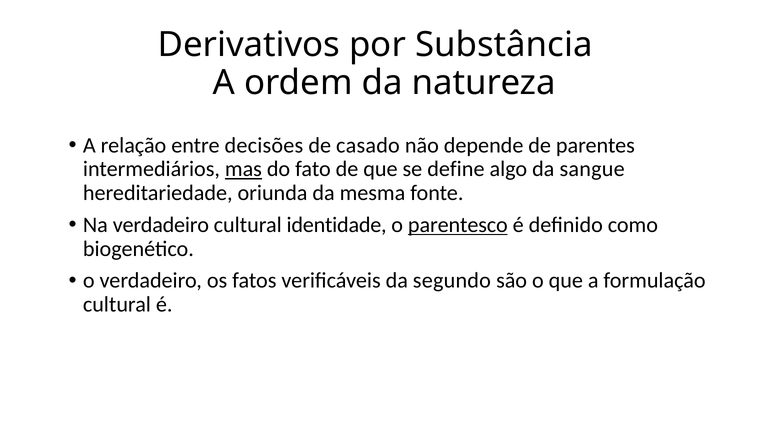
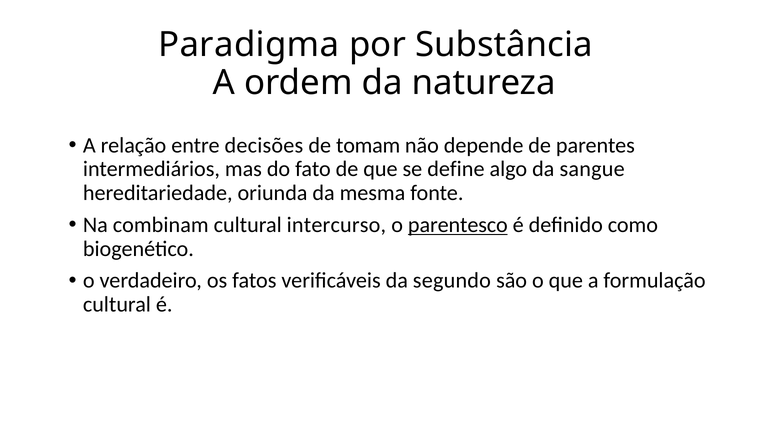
Derivativos: Derivativos -> Paradigma (249, 45)
casado: casado -> tomam (368, 145)
mas underline: present -> none (243, 169)
Na verdadeiro: verdadeiro -> combinam (161, 225)
identidade: identidade -> intercurso (336, 225)
